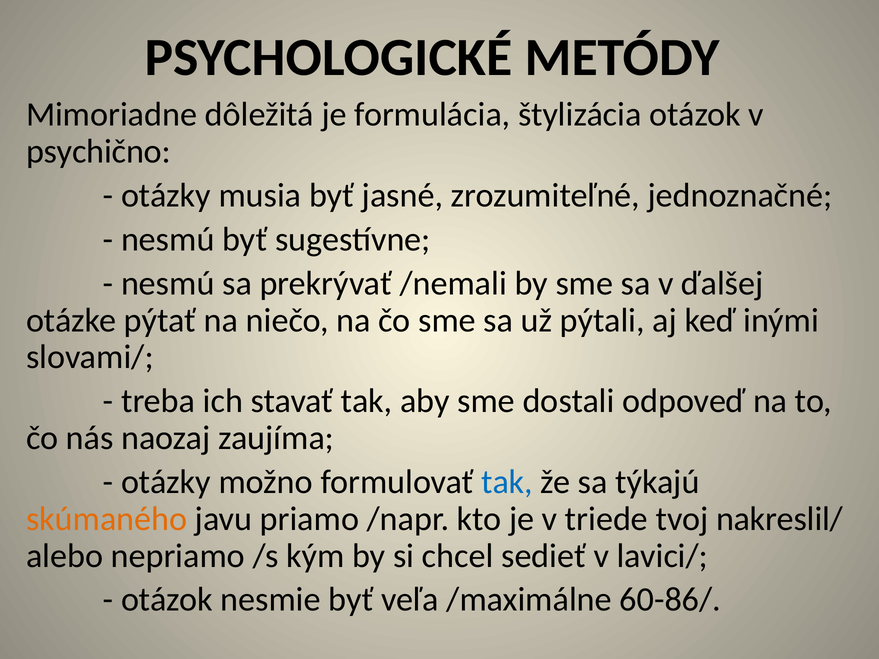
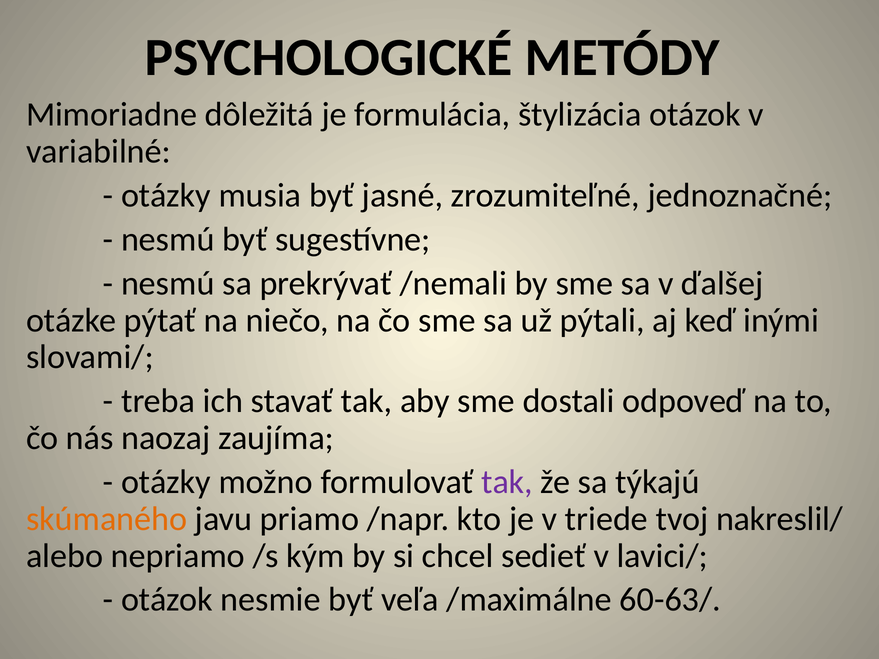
psychično: psychično -> variabilné (98, 152)
tak colour: blue -> purple (507, 482)
60-86/: 60-86/ -> 60-63/ (670, 600)
